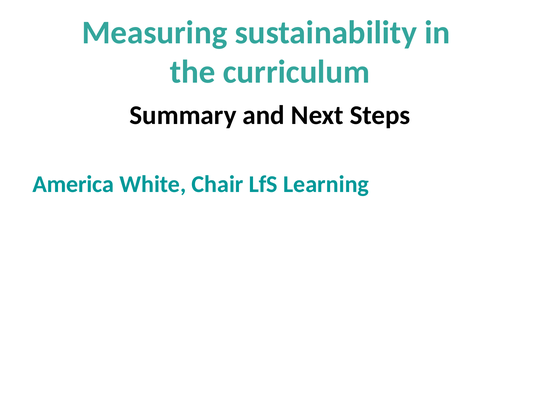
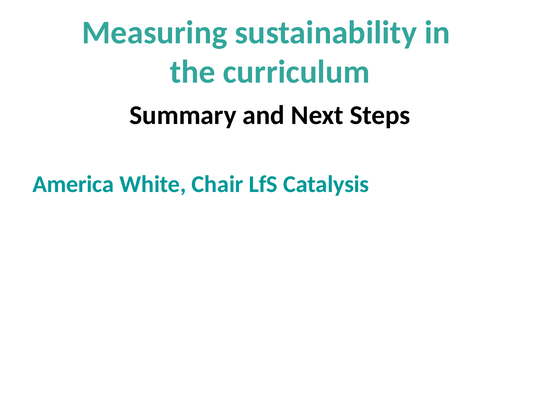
Learning: Learning -> Catalysis (326, 184)
